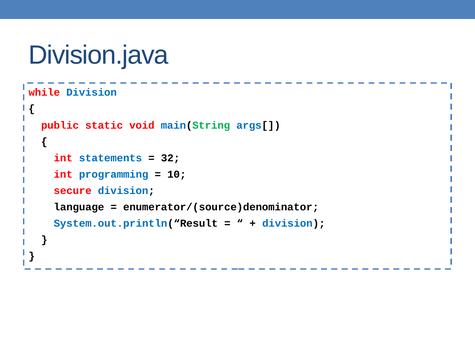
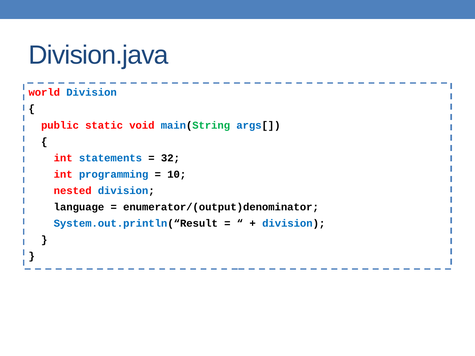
while: while -> world (44, 93)
secure: secure -> nested (73, 191)
enumerator/(source)denominator: enumerator/(source)denominator -> enumerator/(output)denominator (221, 207)
